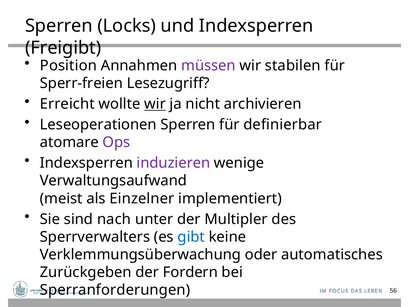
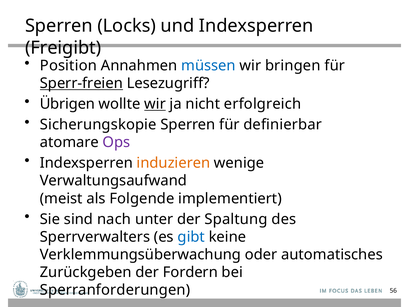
müssen colour: purple -> blue (208, 65)
stabilen: stabilen -> bringen (293, 65)
Sperr-freien underline: none -> present (81, 83)
Erreicht: Erreicht -> Übrigen (67, 104)
archivieren: archivieren -> erfolgreich (263, 104)
Leseoperationen: Leseoperationen -> Sicherungskopie (98, 125)
induzieren colour: purple -> orange (173, 163)
Einzelner: Einzelner -> Folgende (142, 198)
Multipler: Multipler -> Spaltung (236, 219)
